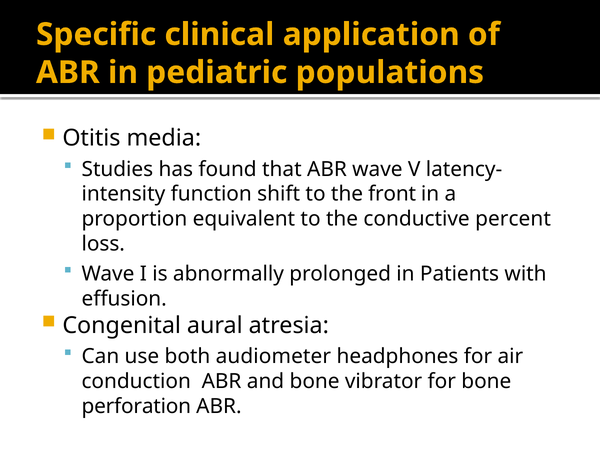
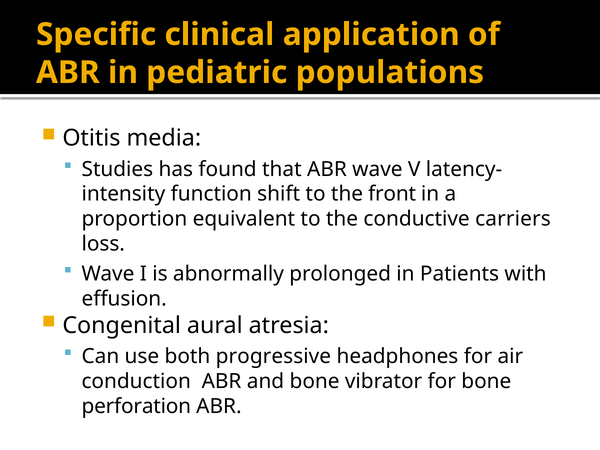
percent: percent -> carriers (513, 219)
audiometer: audiometer -> progressive (273, 356)
